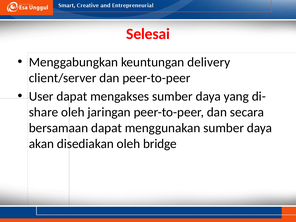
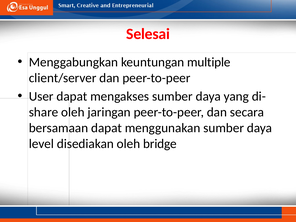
delivery: delivery -> multiple (209, 62)
akan: akan -> level (41, 144)
